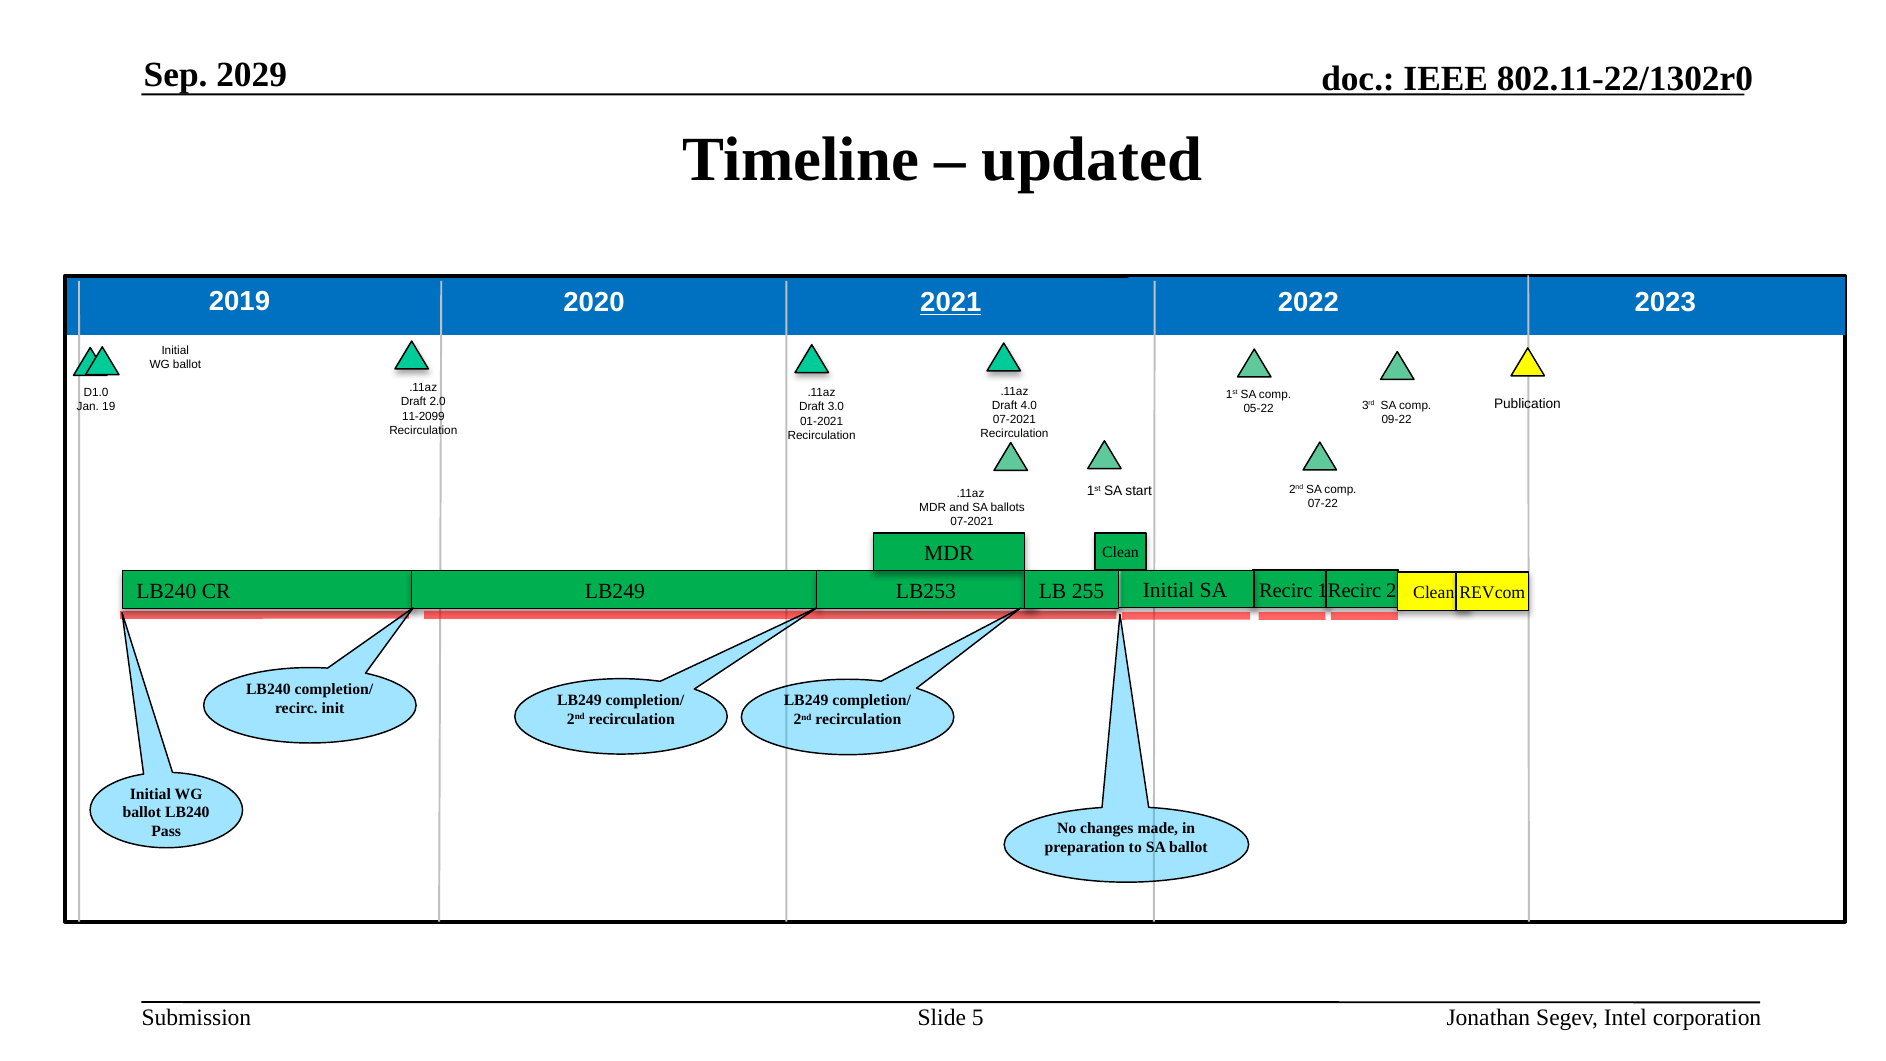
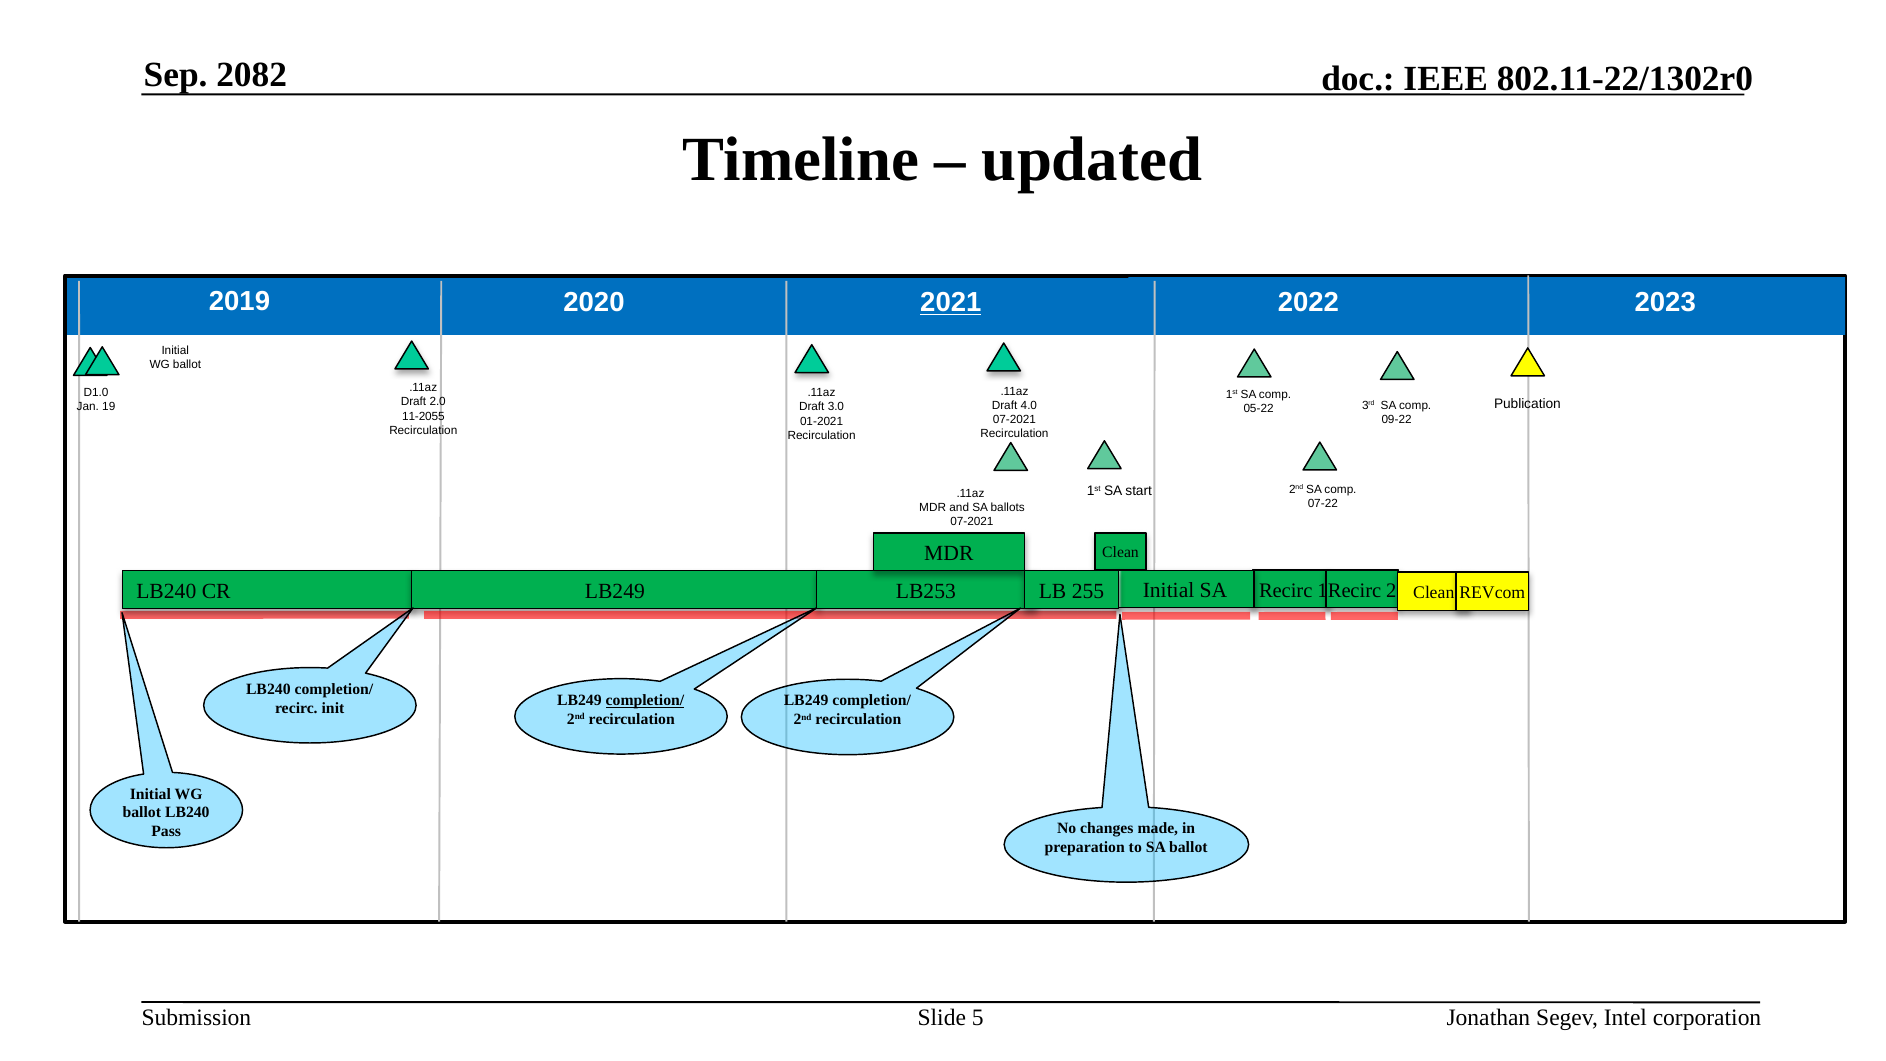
2029: 2029 -> 2082 (252, 75)
11-2099: 11-2099 -> 11-2055 (423, 416)
completion/ underline: none -> present (645, 700)
